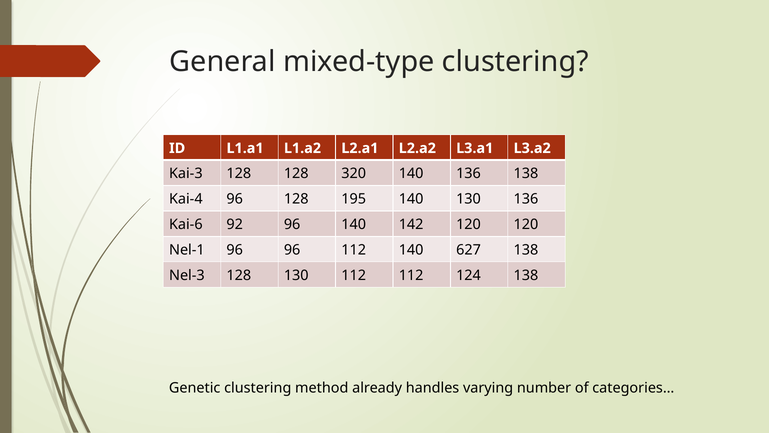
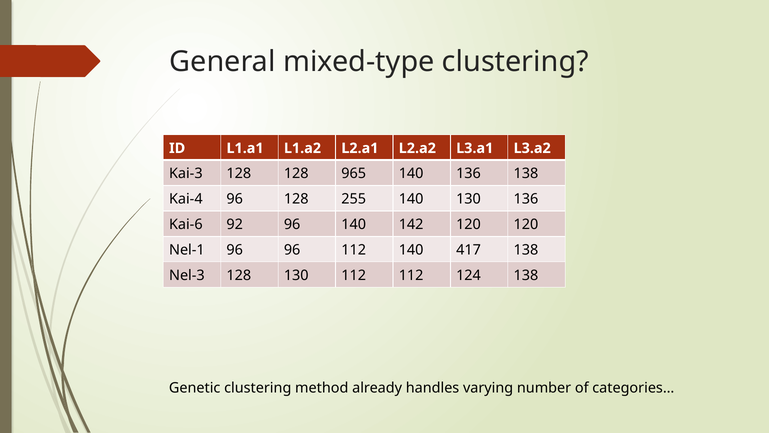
320: 320 -> 965 (354, 173)
195: 195 -> 255 (354, 199)
627: 627 -> 417 (469, 250)
